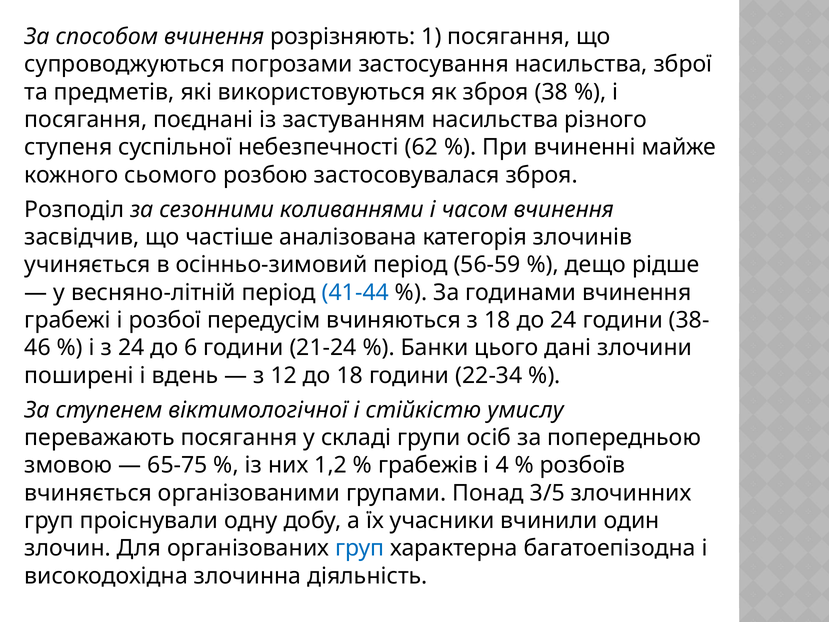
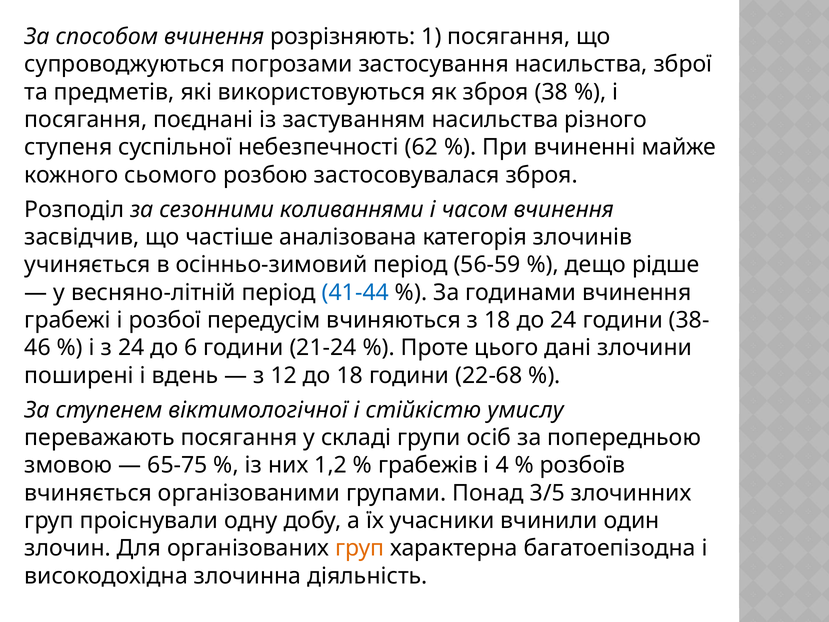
Банки: Банки -> Проте (435, 348)
22-34: 22-34 -> 22-68 (489, 375)
груп colour: blue -> orange (360, 548)
